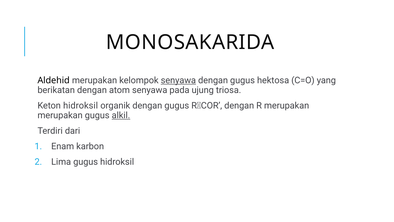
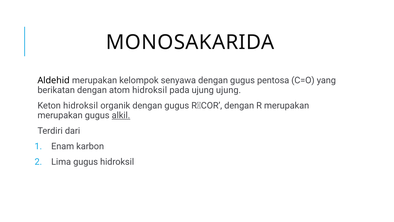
senyawa underline: present -> none (178, 80)
hektosa: hektosa -> pentosa (273, 80)
atom senyawa: senyawa -> hidroksil (150, 90)
ujung triosa: triosa -> ujung (229, 90)
